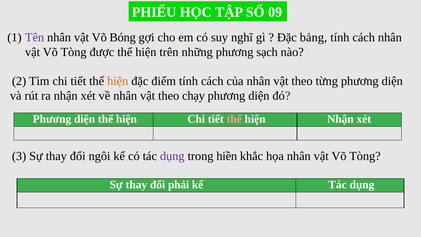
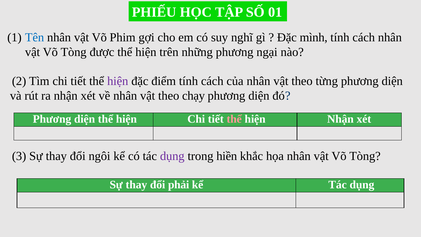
09: 09 -> 01 (275, 12)
Tên colour: purple -> blue (35, 37)
Bóng: Bóng -> Phim (123, 37)
bảng: bảng -> mình (314, 37)
sạch: sạch -> ngại (267, 52)
hiện colour: orange -> purple (118, 81)
